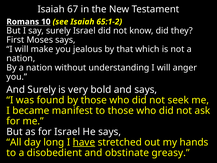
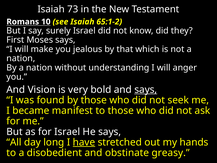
67: 67 -> 73 (73, 9)
And Surely: Surely -> Vision (42, 90)
says underline: none -> present (146, 90)
